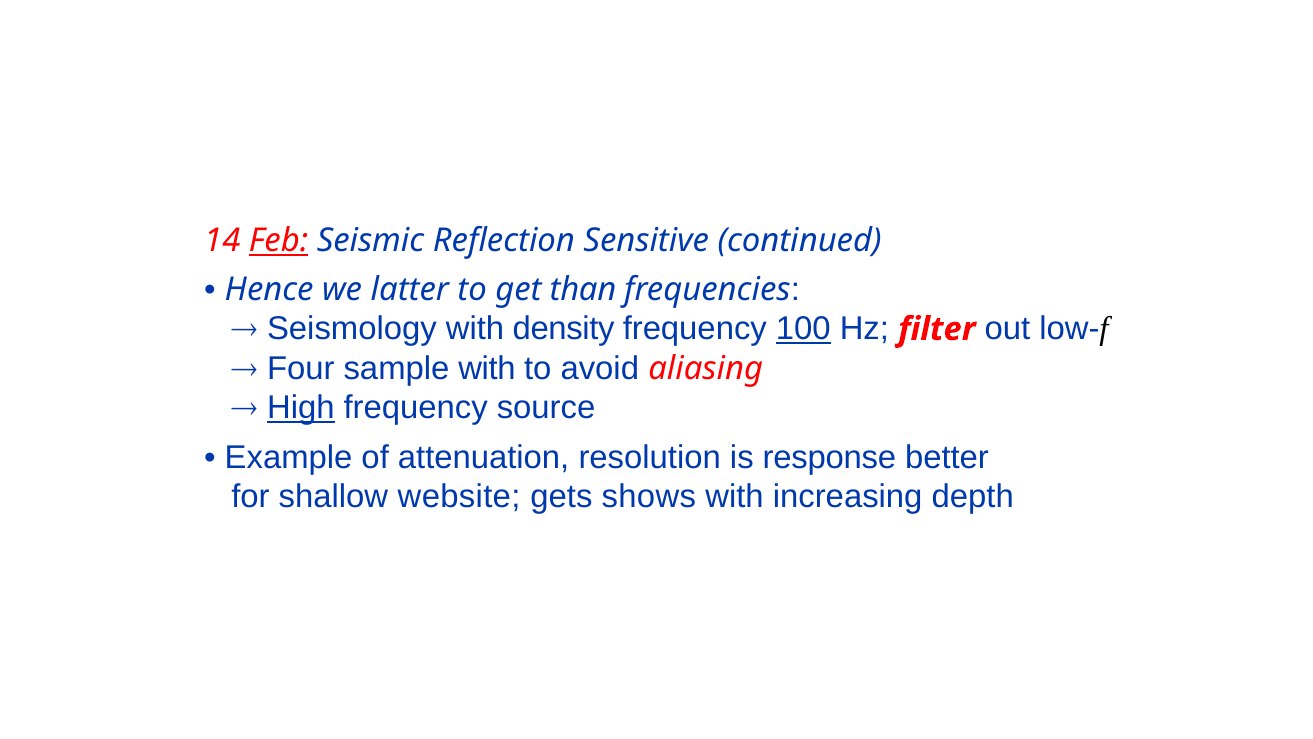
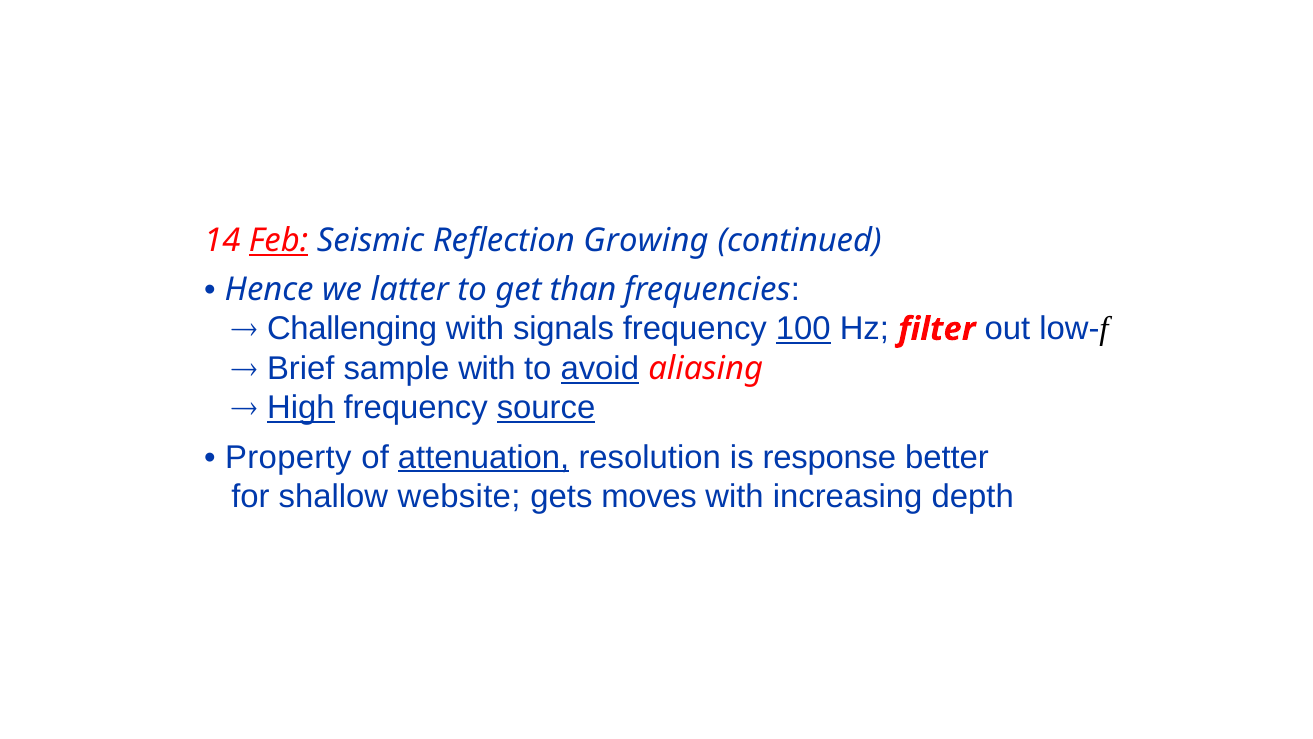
Sensitive: Sensitive -> Growing (646, 240)
Seismology: Seismology -> Challenging (352, 329)
density: density -> signals (564, 329)
Four: Four -> Brief (301, 368)
avoid underline: none -> present (600, 368)
source underline: none -> present (546, 408)
Example: Example -> Property (288, 457)
attenuation underline: none -> present (484, 457)
shows: shows -> moves (649, 496)
